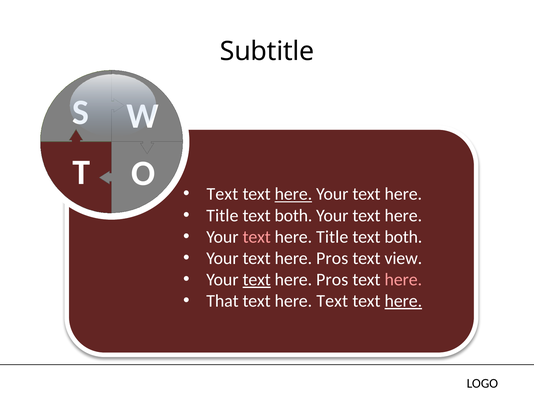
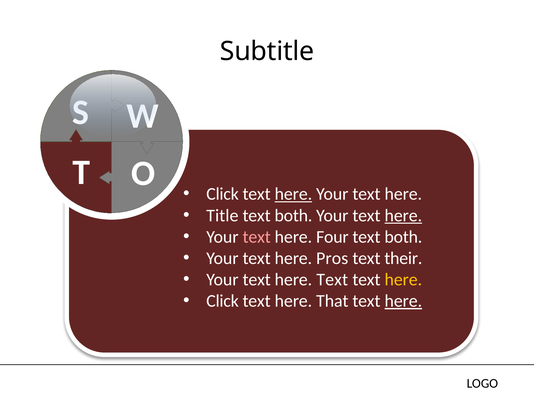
Text: Text -> Click (223, 194)
here underline: none -> present (403, 215)
here Title: Title -> Four (332, 237)
view: view -> their (403, 258)
text underline: present -> none (257, 279)
Pros: Pros -> Text (332, 279)
here colour: pink -> yellow (403, 279)
That: That -> Click (223, 301)
here Text: Text -> That (332, 301)
